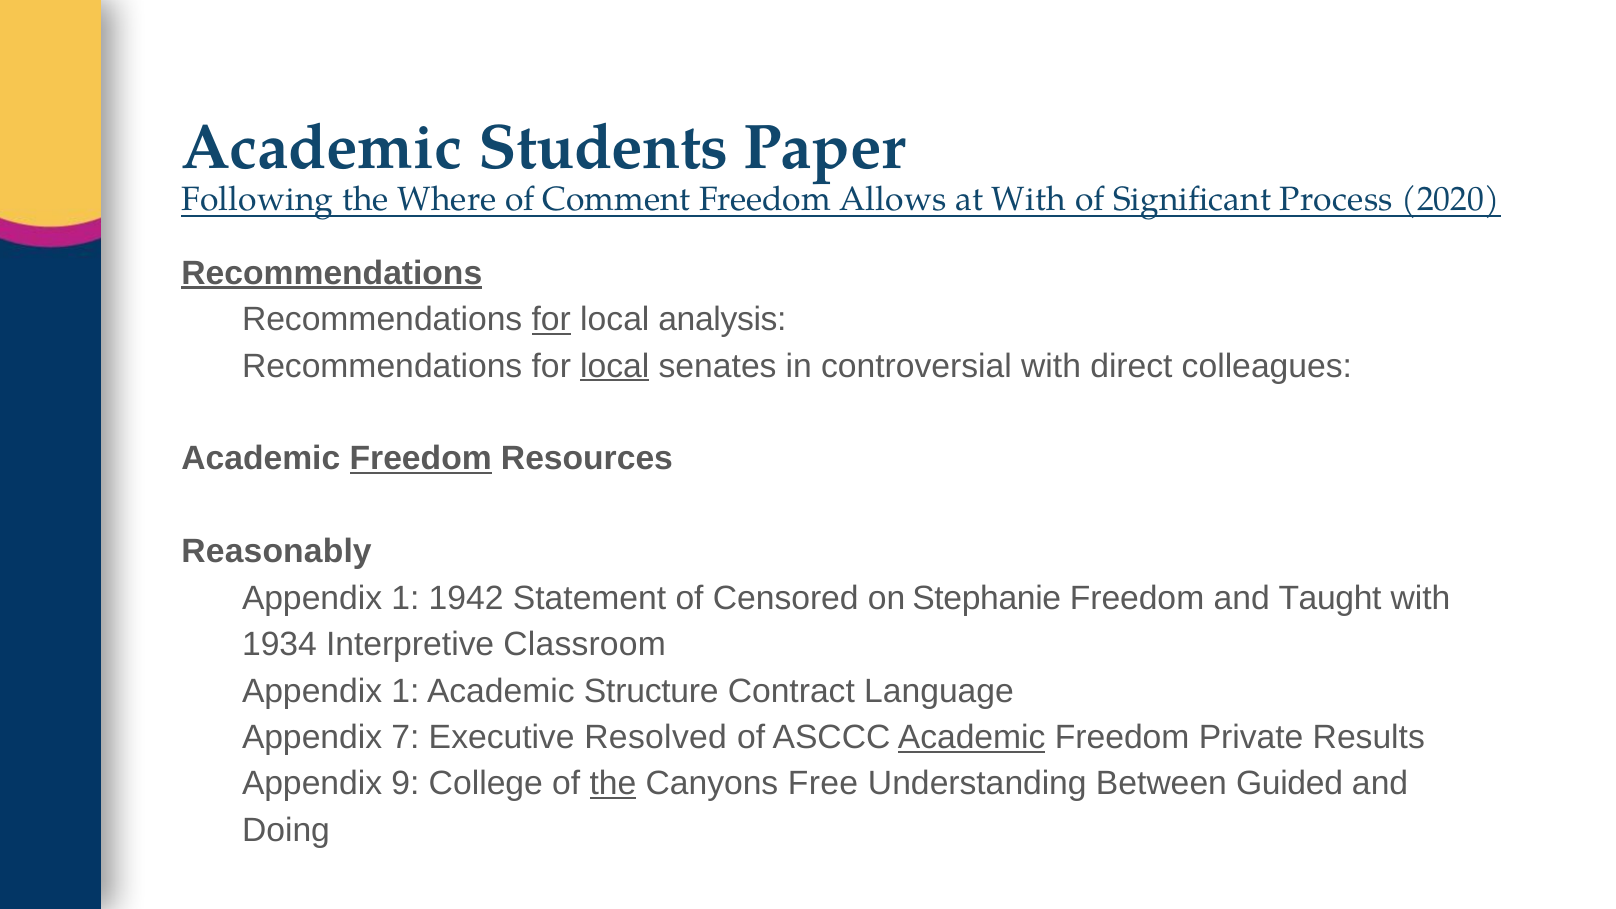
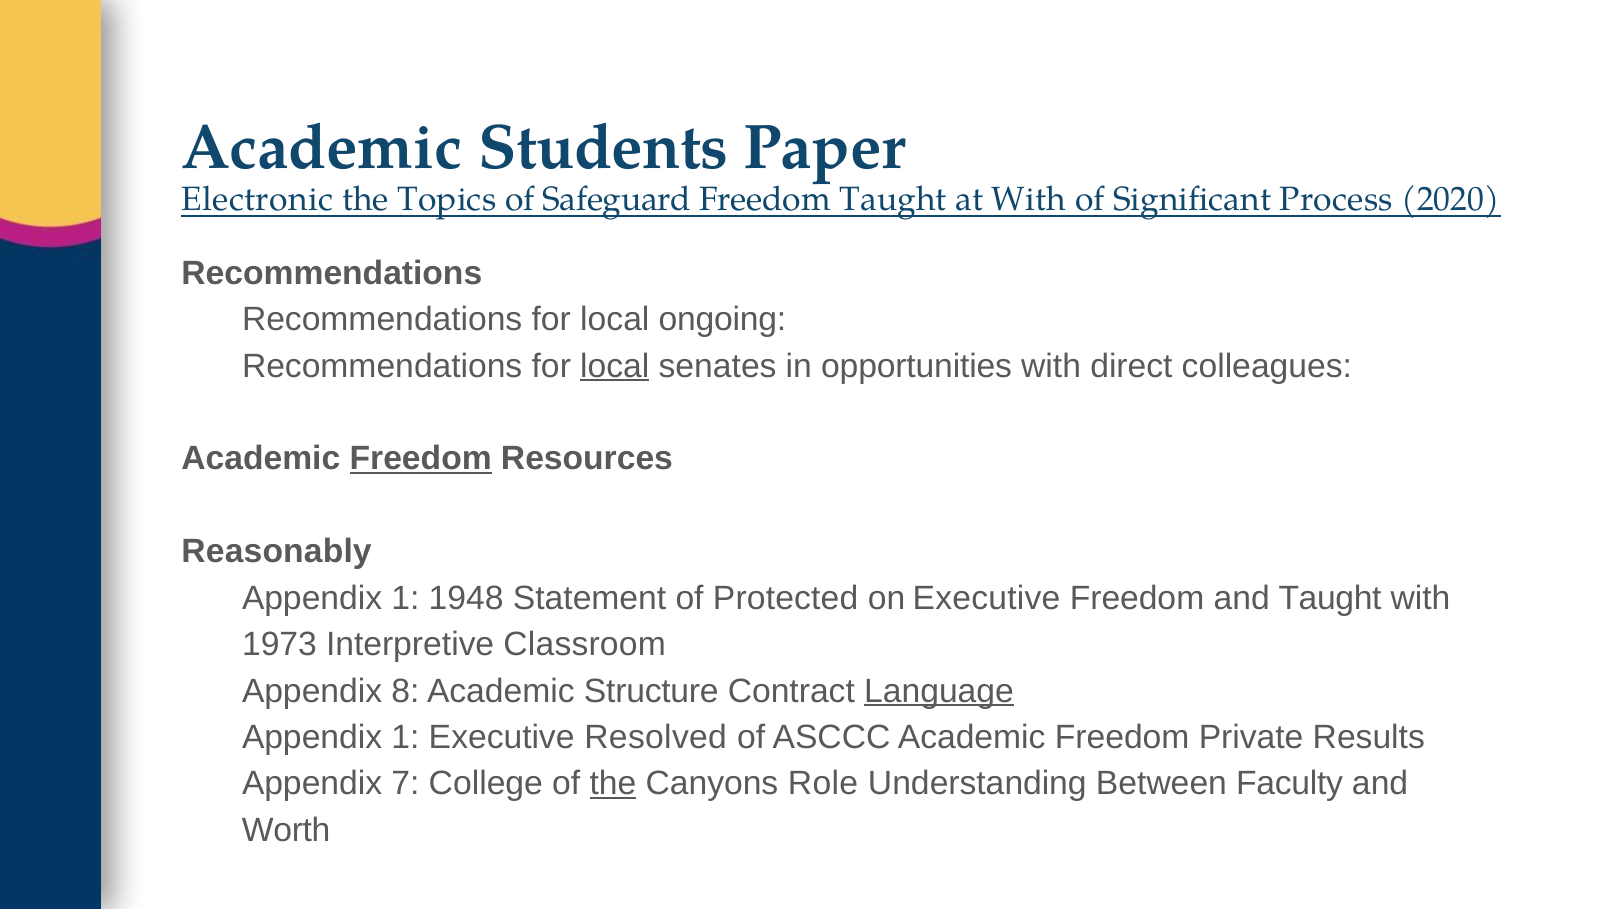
Following: Following -> Electronic (257, 200)
Where: Where -> Topics (447, 200)
Comment: Comment -> Safeguard (617, 200)
Freedom Allows: Allows -> Taught (893, 200)
Recommendations underline: present -> none (332, 273)
for underline: present -> none (551, 319)
analysis: analysis -> ongoing (722, 319)
controversial: controversial -> opportunities (917, 366)
1942: 1942 -> 1948 (466, 598)
Censored: Censored -> Protected (786, 598)
on Stephanie: Stephanie -> Executive (987, 598)
1934: 1934 -> 1973 (279, 645)
1: 1 -> 8 (405, 691)
Language underline: none -> present (939, 691)
7: 7 -> 1 (405, 737)
Academic underline: present -> none (972, 737)
9: 9 -> 7 (405, 784)
Free: Free -> Role (823, 784)
Guided: Guided -> Faculty (1290, 784)
Doing: Doing -> Worth (286, 830)
